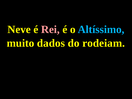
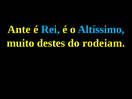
Neve: Neve -> Ante (19, 29)
Rei colour: pink -> light blue (50, 29)
dados: dados -> destes (51, 43)
